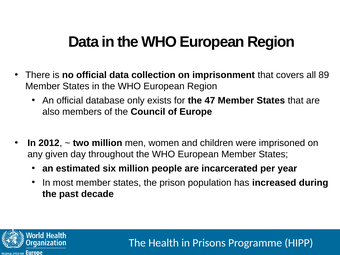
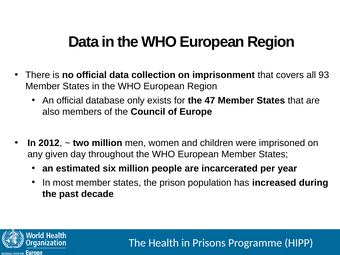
89: 89 -> 93 (324, 75)
